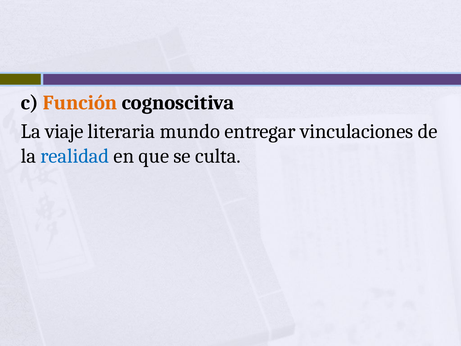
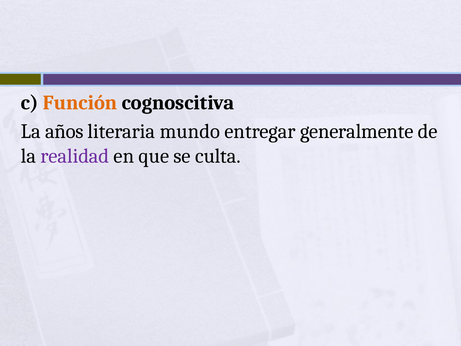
viaje: viaje -> años (64, 131)
vinculaciones: vinculaciones -> generalmente (357, 131)
realidad colour: blue -> purple (75, 156)
